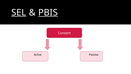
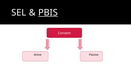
SEL underline: present -> none (19, 12)
